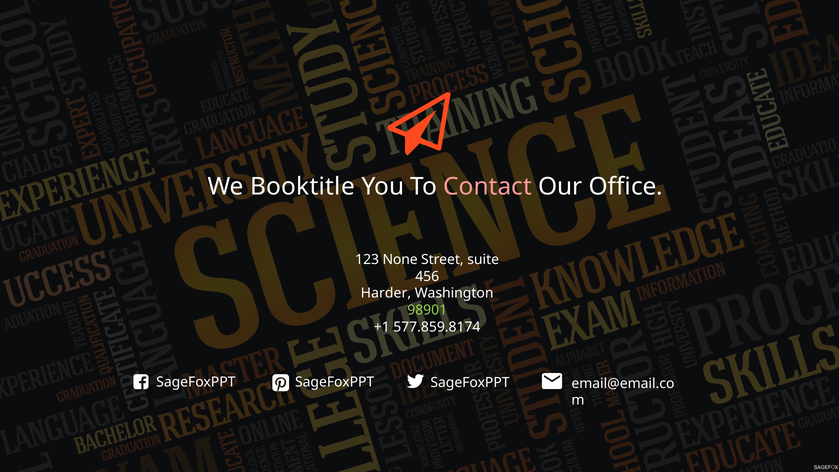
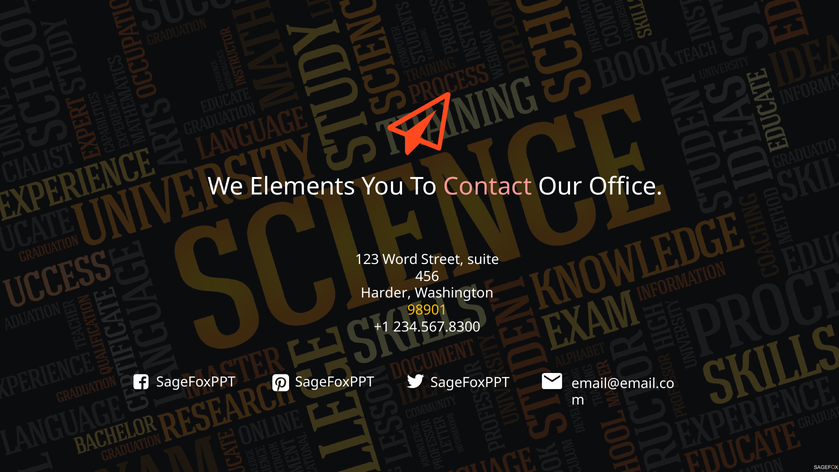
Booktitle: Booktitle -> Elements (303, 186)
None: None -> Word (400, 260)
98901 colour: light green -> yellow (427, 310)
577.859.8174: 577.859.8174 -> 234.567.8300 (437, 327)
